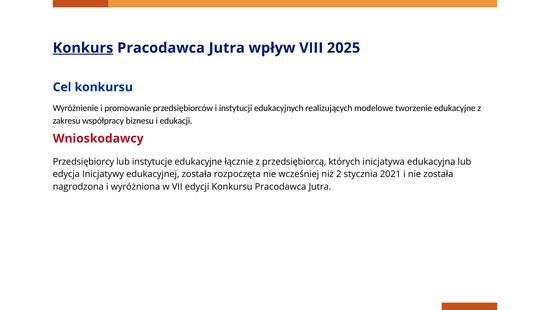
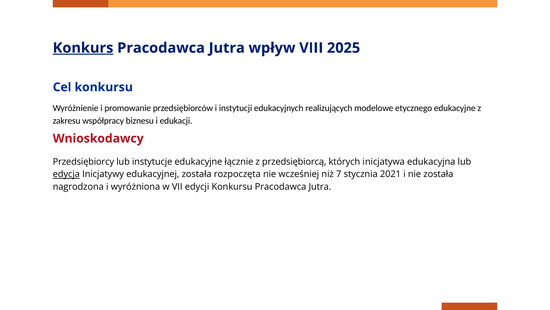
tworzenie: tworzenie -> etycznego (414, 108)
edycja underline: none -> present (66, 174)
2: 2 -> 7 (339, 174)
